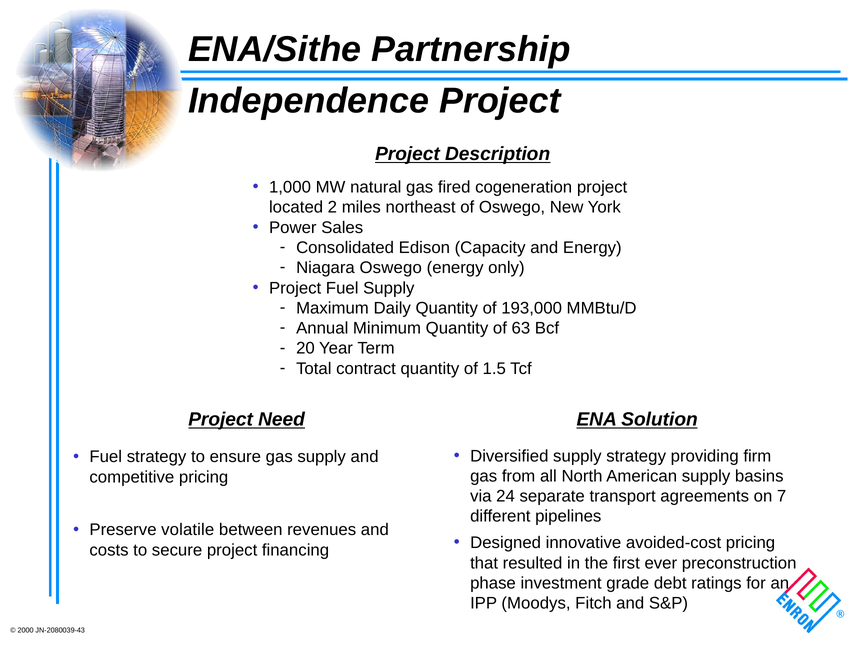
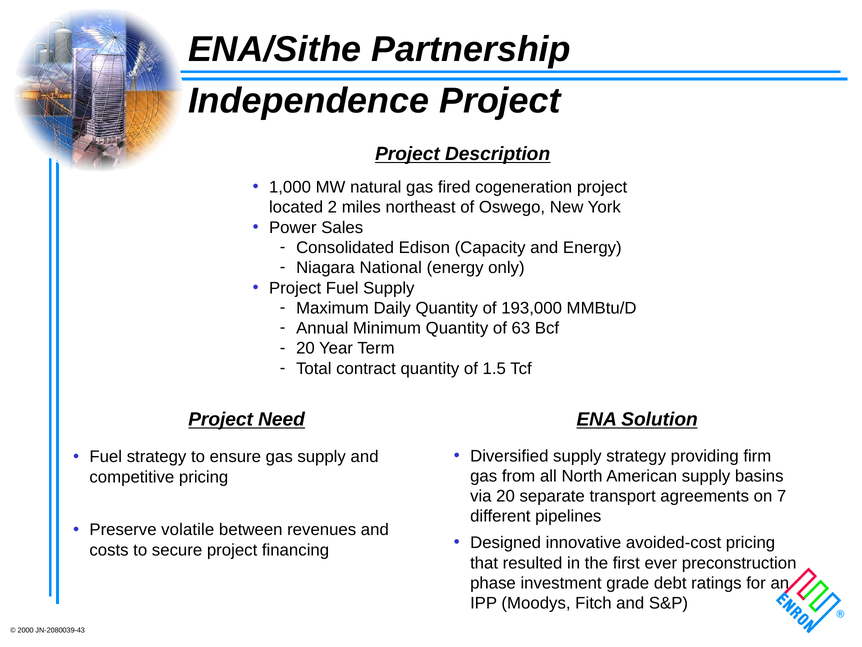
Niagara Oswego: Oswego -> National (391, 268)
via 24: 24 -> 20 (506, 496)
